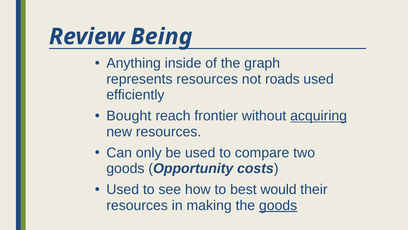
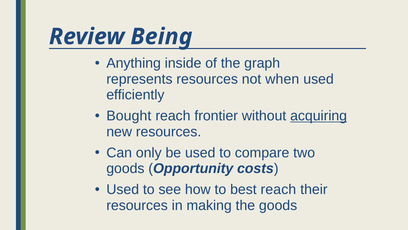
roads: roads -> when (282, 79)
best would: would -> reach (278, 189)
goods underline: present -> none (278, 205)
